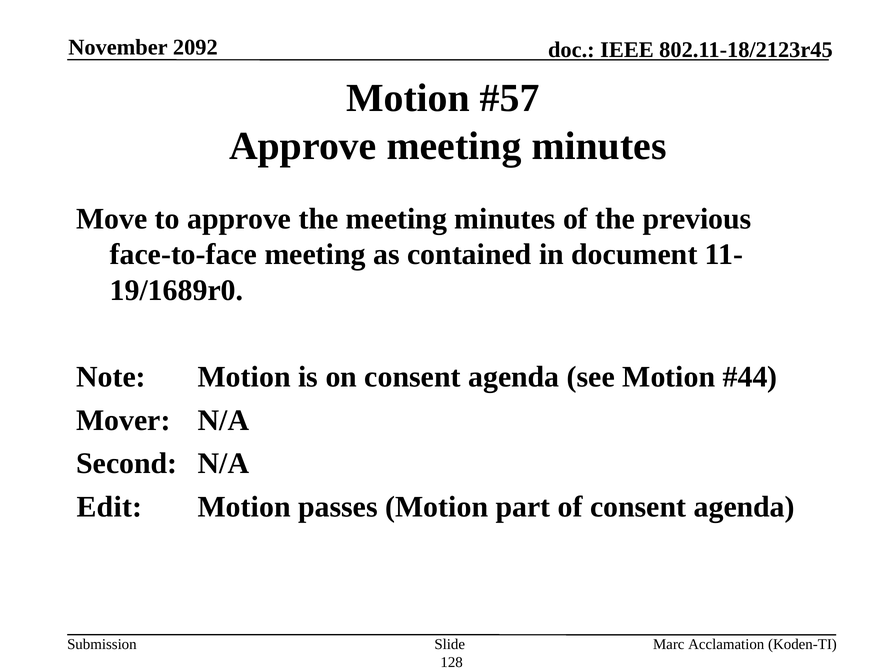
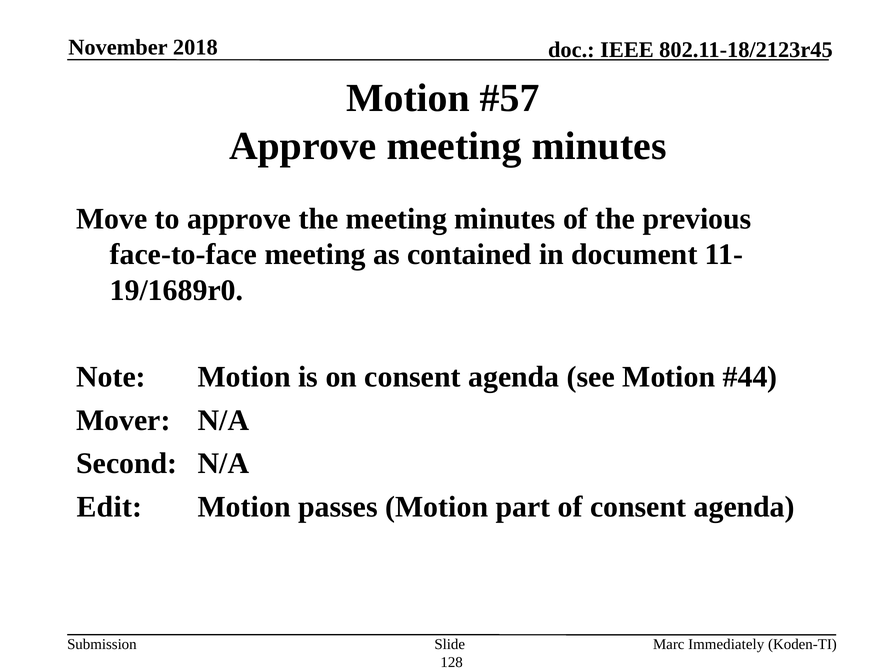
2092: 2092 -> 2018 (195, 47)
Acclamation: Acclamation -> Immediately (726, 644)
